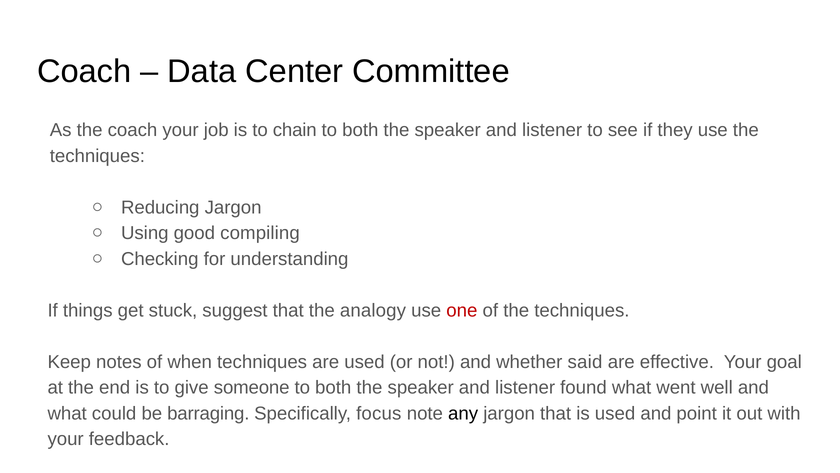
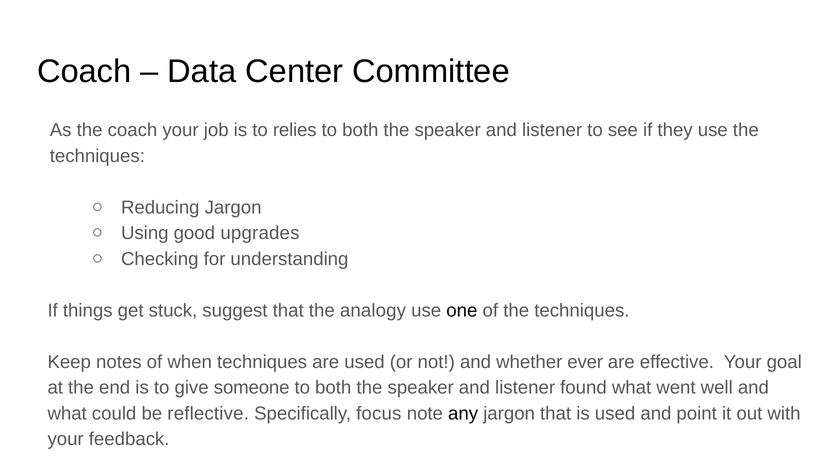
chain: chain -> relies (295, 130)
compiling: compiling -> upgrades (260, 233)
one colour: red -> black (462, 310)
said: said -> ever (585, 362)
barraging: barraging -> reflective (208, 413)
